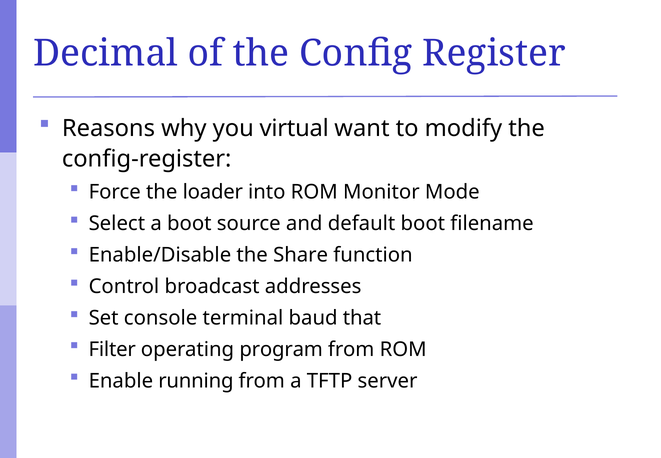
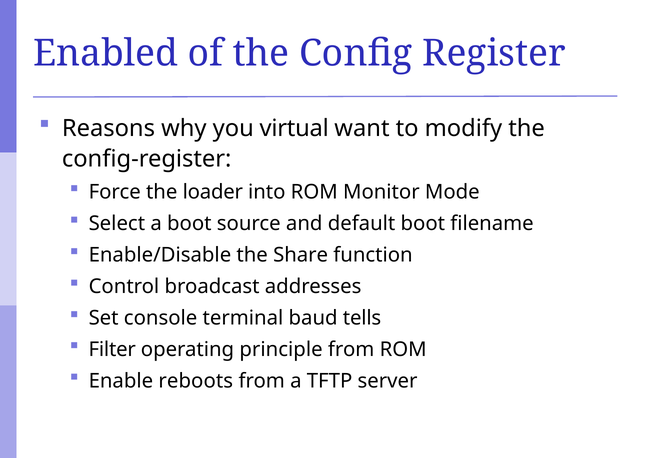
Decimal: Decimal -> Enabled (106, 53)
that: that -> tells (362, 318)
program: program -> principle (281, 349)
running: running -> reboots (196, 381)
